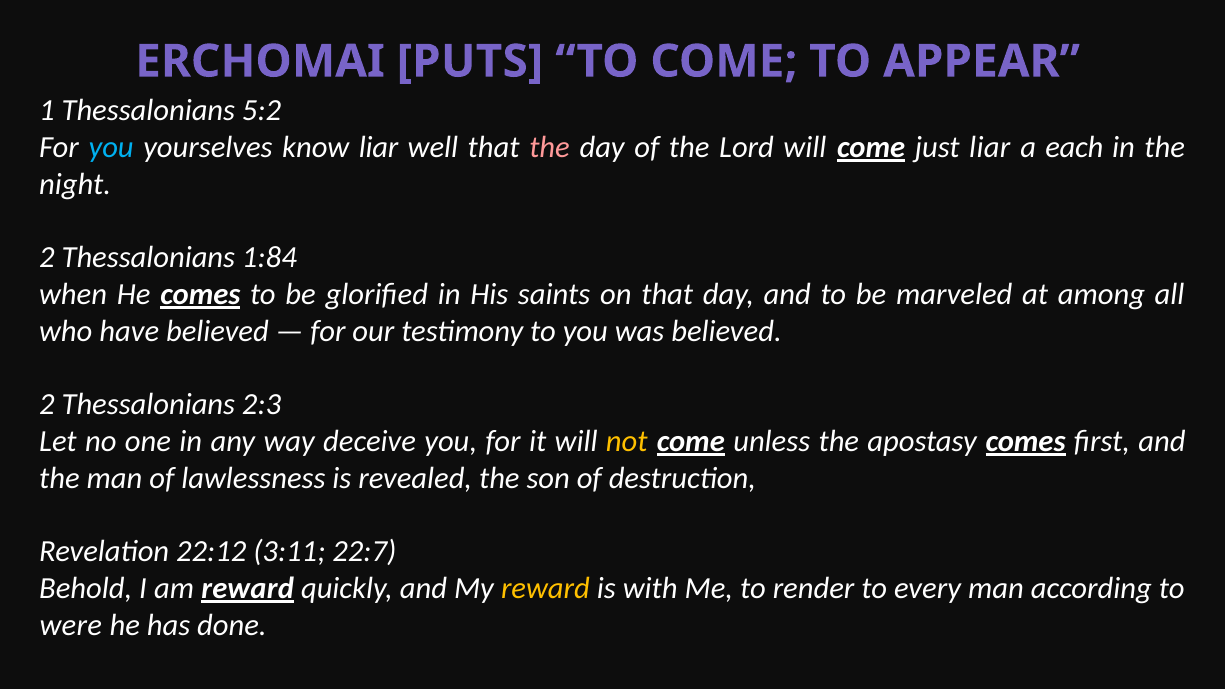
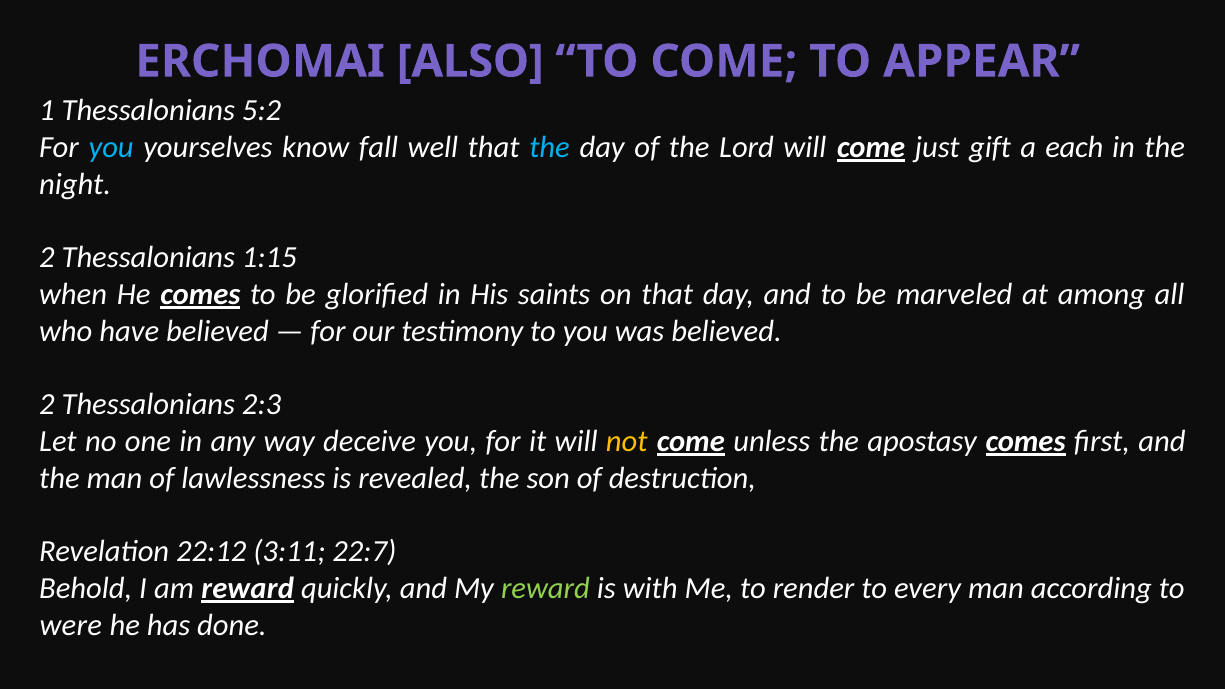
PUTS: PUTS -> ALSO (470, 61)
know liar: liar -> fall (378, 147)
the colour: pink -> light blue (550, 147)
just liar: liar -> gift (990, 147)
1:84: 1:84 -> 1:15 (269, 258)
reward colour: yellow -> light green (545, 588)
